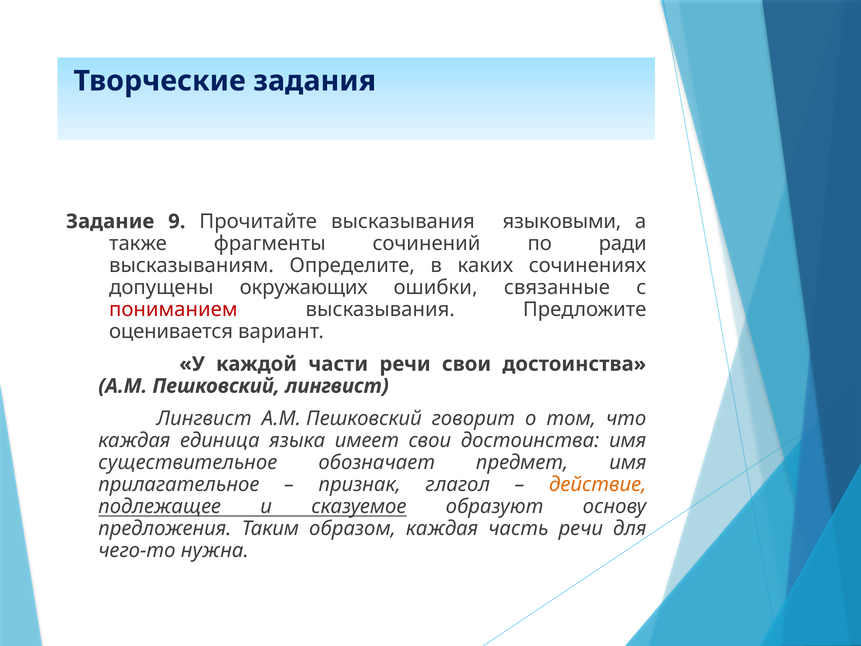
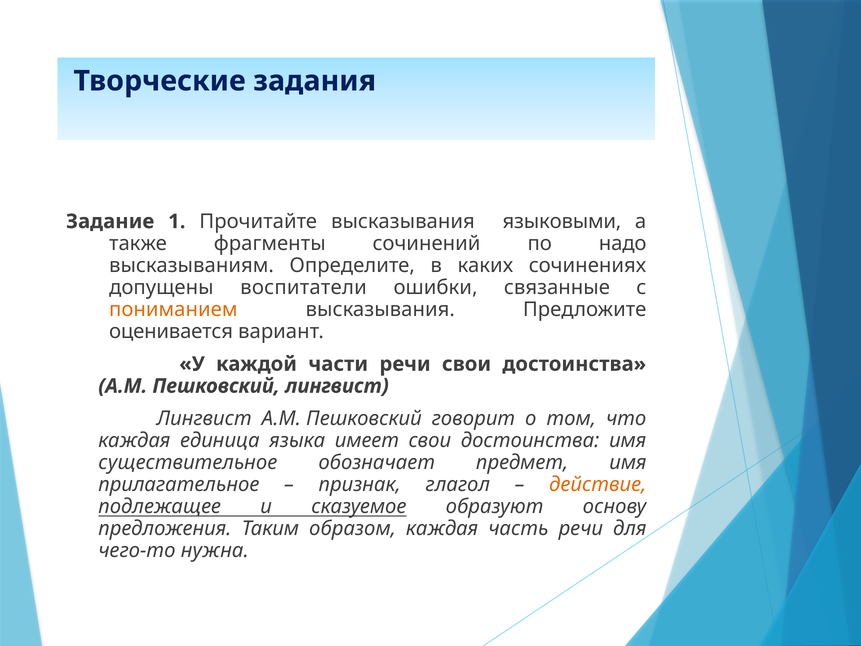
9: 9 -> 1 (177, 221)
ради: ради -> надо (623, 243)
окружающих: окружающих -> воспитатели (304, 287)
пониманием colour: red -> orange (173, 309)
